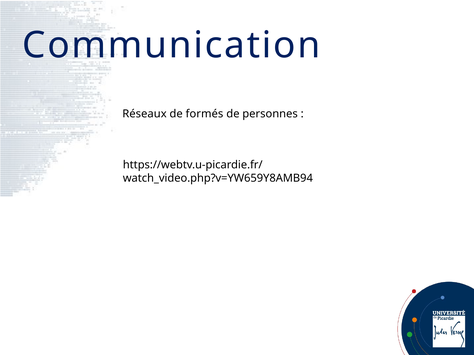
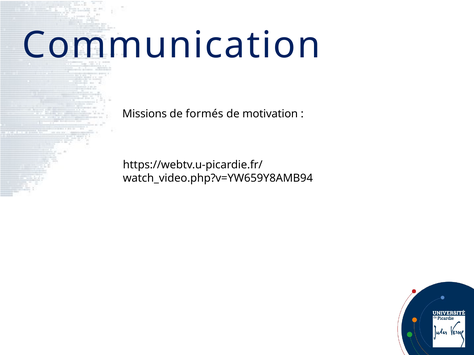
Réseaux: Réseaux -> Missions (145, 114)
personnes: personnes -> motivation (270, 114)
